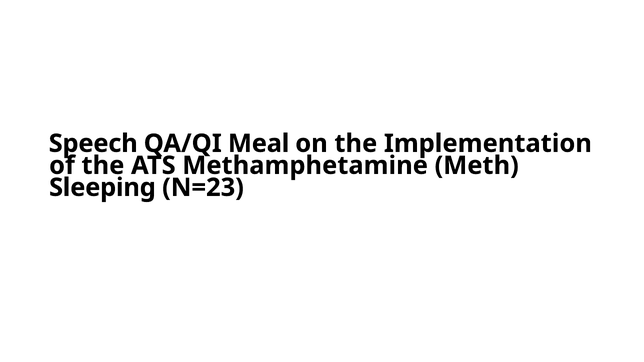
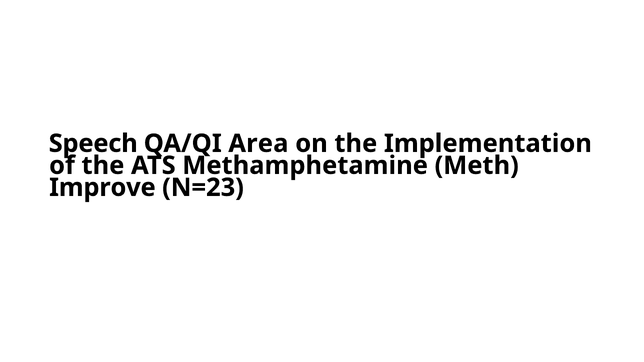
Meal: Meal -> Area (258, 144)
Sleeping: Sleeping -> Improve (102, 188)
